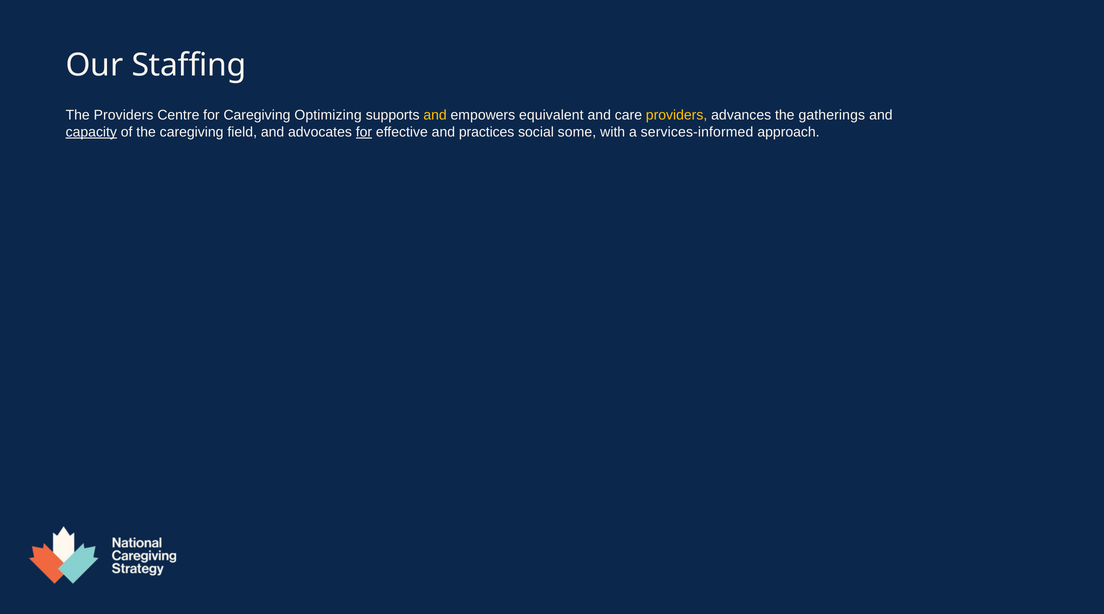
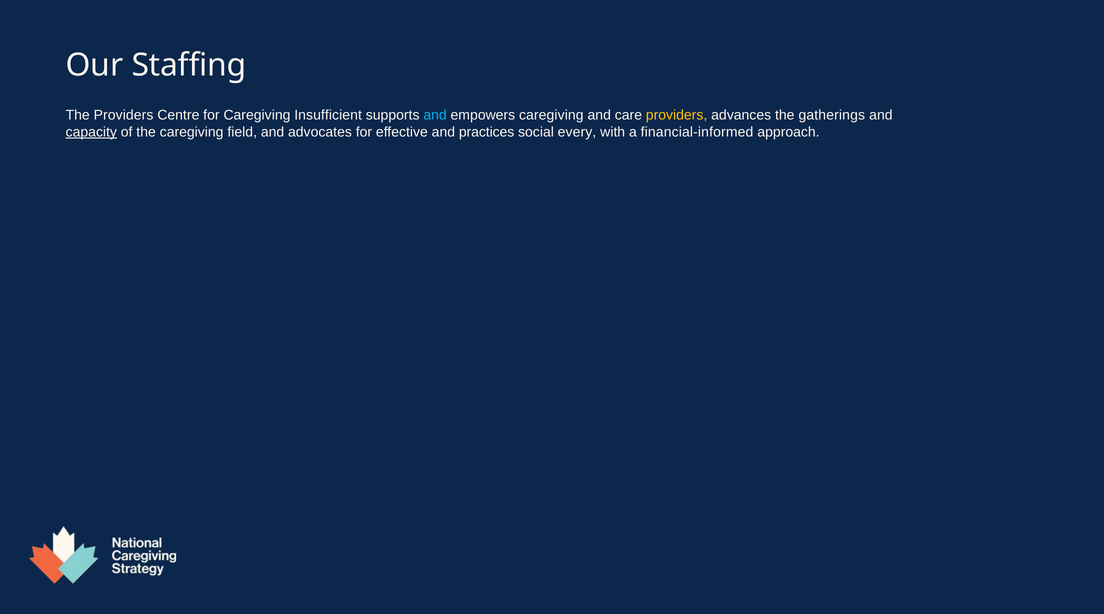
Optimizing: Optimizing -> Insufficient (328, 115)
and colour: yellow -> light blue (435, 115)
empowers equivalent: equivalent -> caregiving (551, 115)
for underline: present -> none (364, 132)
some: some -> every (577, 132)
services-informed: services-informed -> financial-informed (697, 132)
